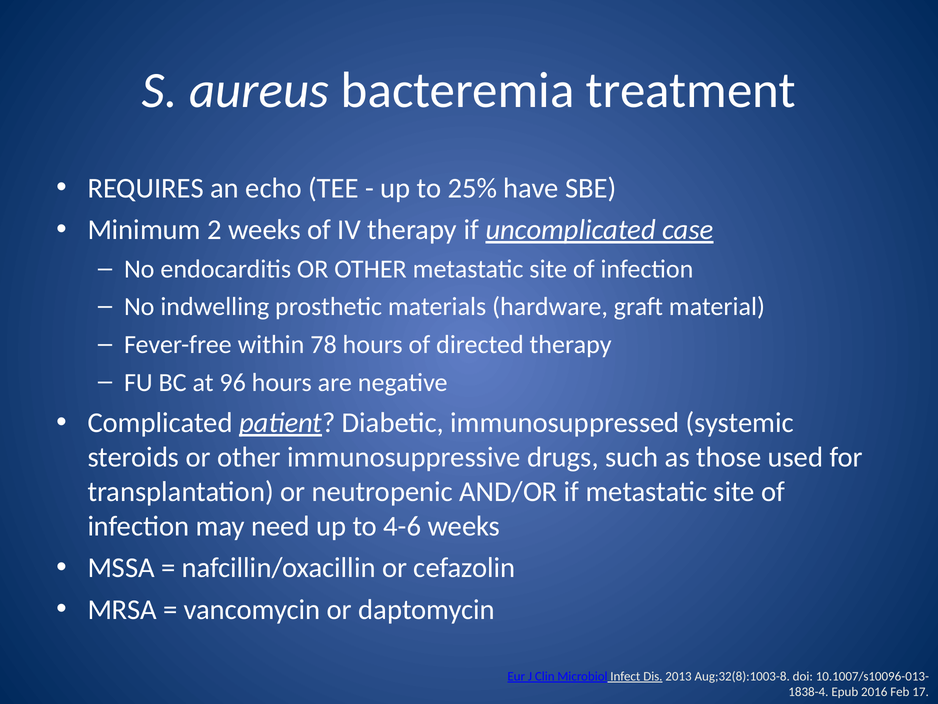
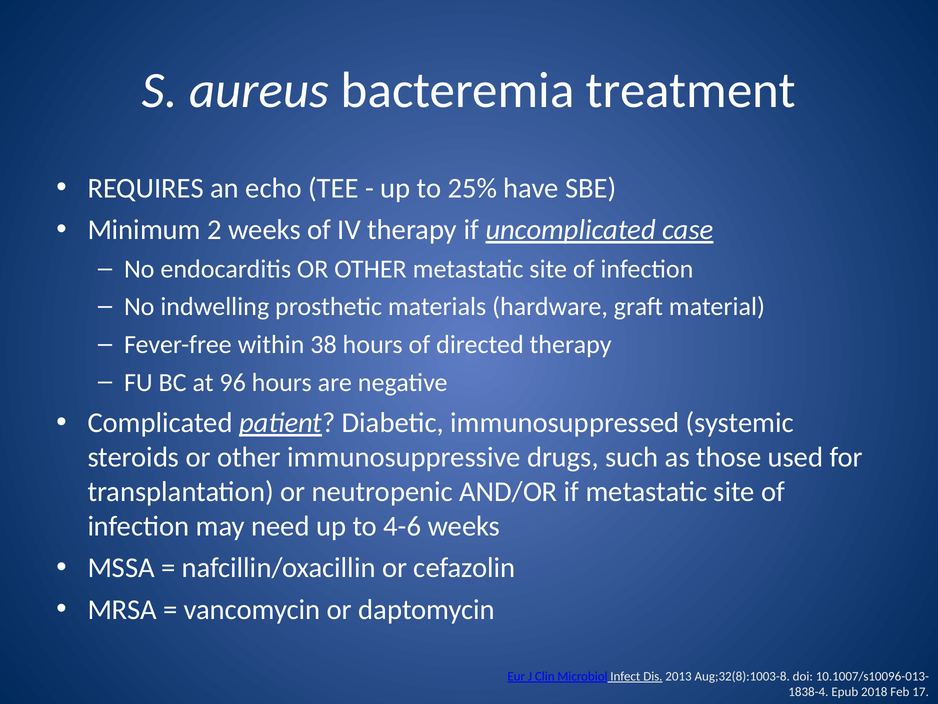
78: 78 -> 38 (323, 344)
2016: 2016 -> 2018 (874, 692)
